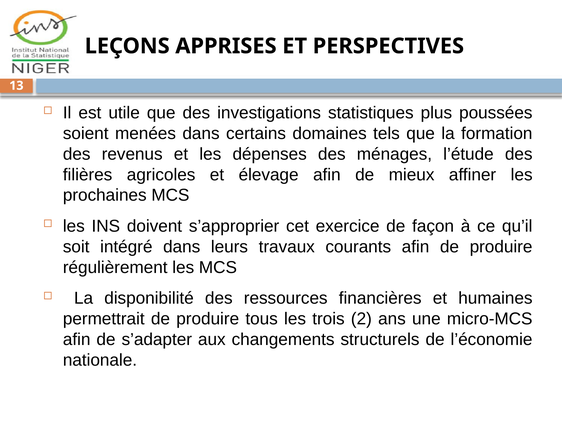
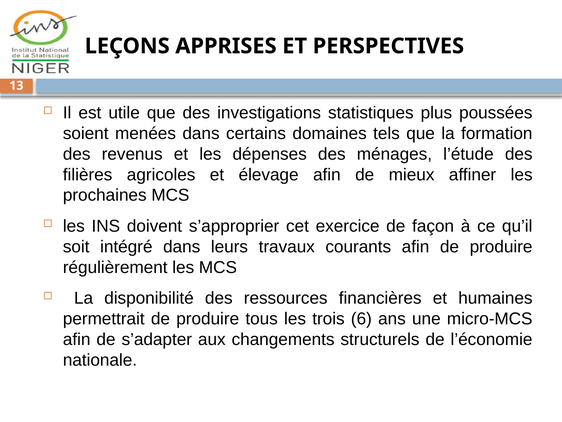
2: 2 -> 6 (361, 318)
